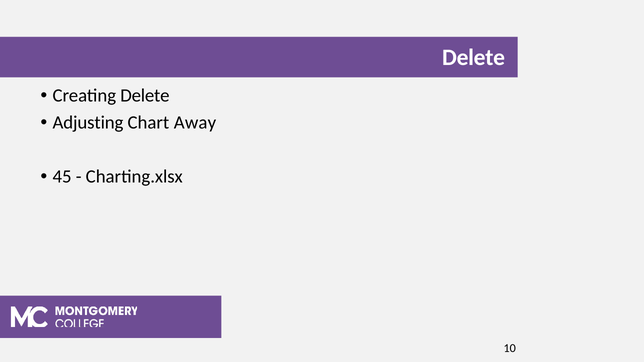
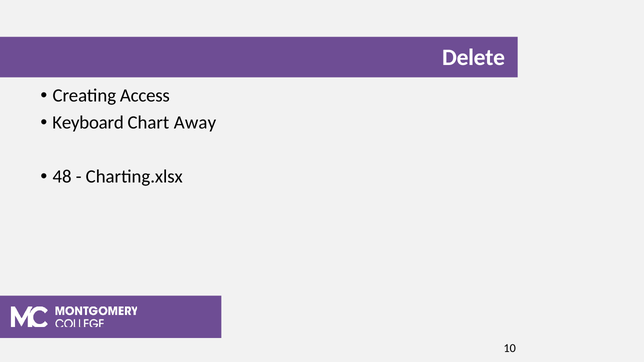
Creating Delete: Delete -> Access (145, 96)
Adjusting: Adjusting -> Keyboard (88, 123)
45: 45 -> 48 (62, 177)
